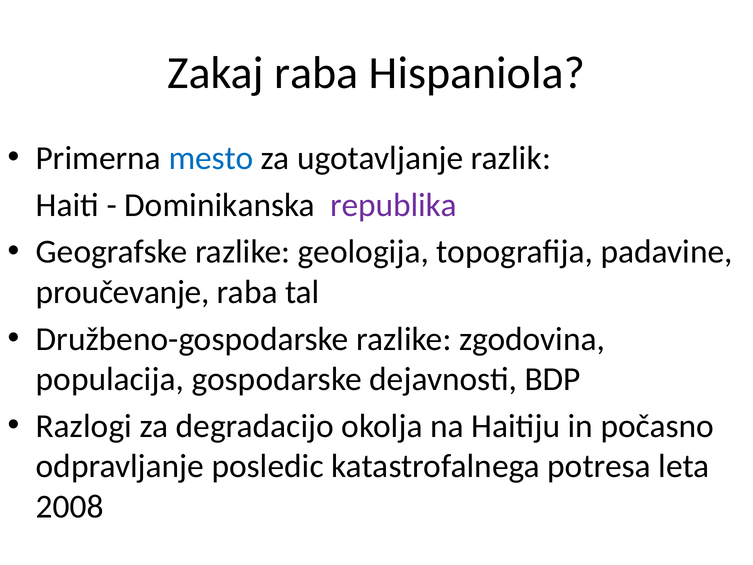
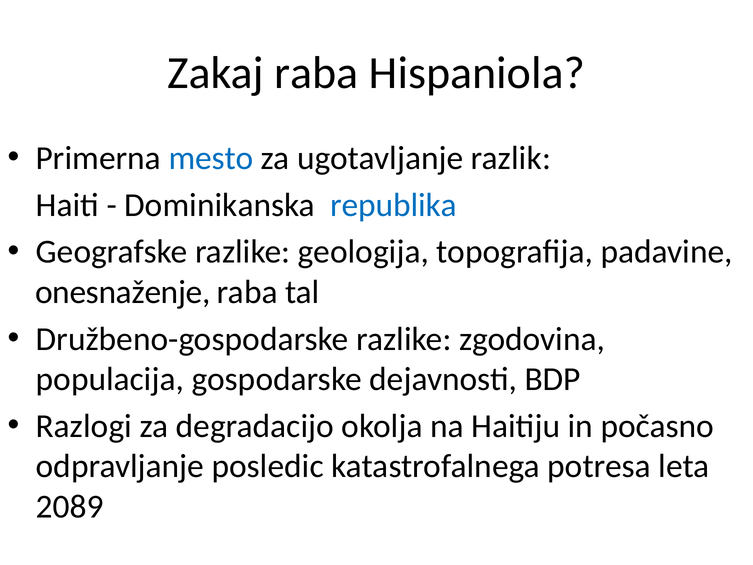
republika colour: purple -> blue (393, 205)
proučevanje: proučevanje -> onesnaženje (123, 292)
2008: 2008 -> 2089 (70, 506)
